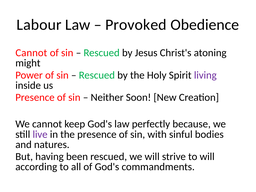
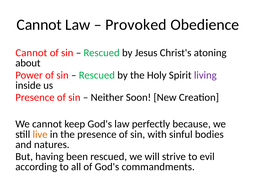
Labour: Labour -> Cannot (39, 25)
might: might -> about (28, 63)
live colour: purple -> orange (40, 134)
to will: will -> evil (207, 157)
